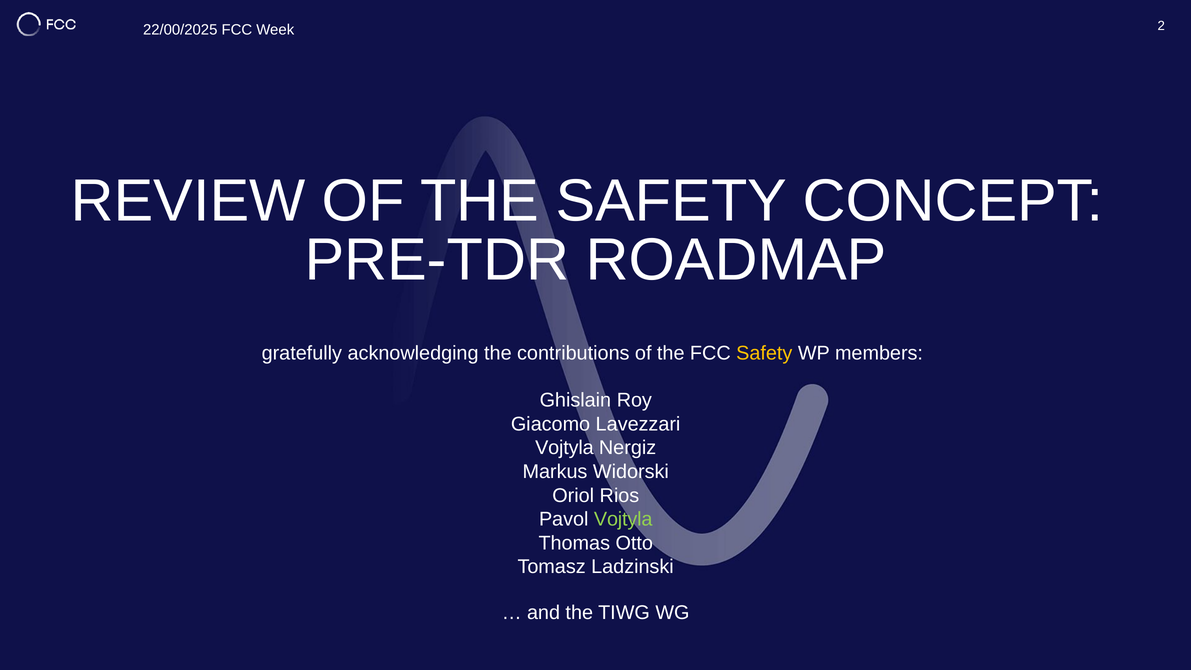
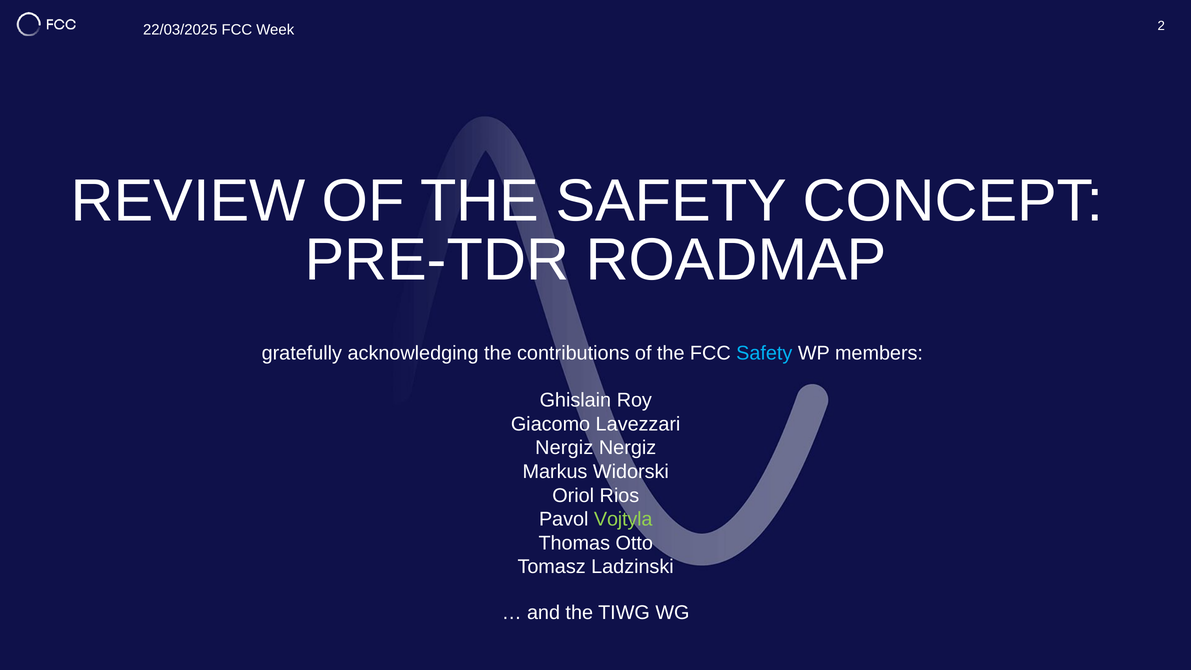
22/00/2025: 22/00/2025 -> 22/03/2025 (180, 30)
Safety colour: yellow -> light blue (764, 353)
Vojtyla: Vojtyla -> Nergiz (564, 448)
